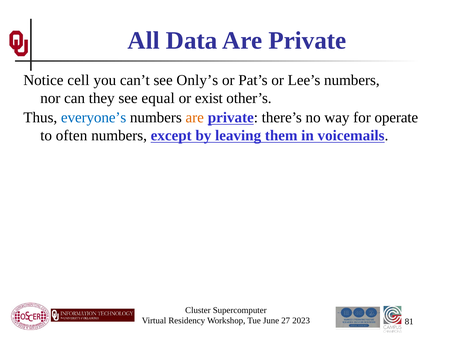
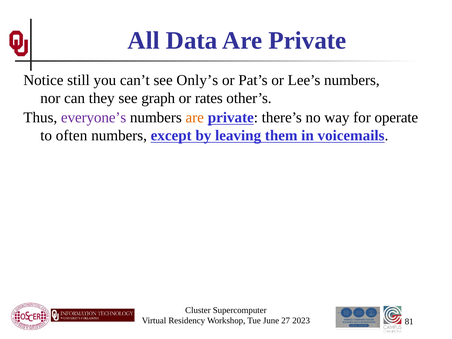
cell: cell -> still (78, 80)
equal: equal -> graph (158, 98)
exist: exist -> rates (209, 98)
everyone’s colour: blue -> purple (94, 118)
